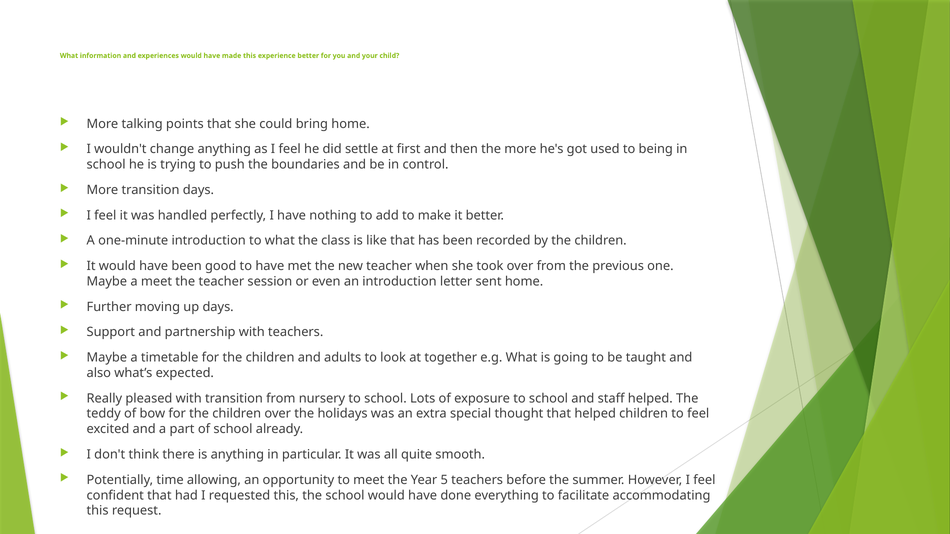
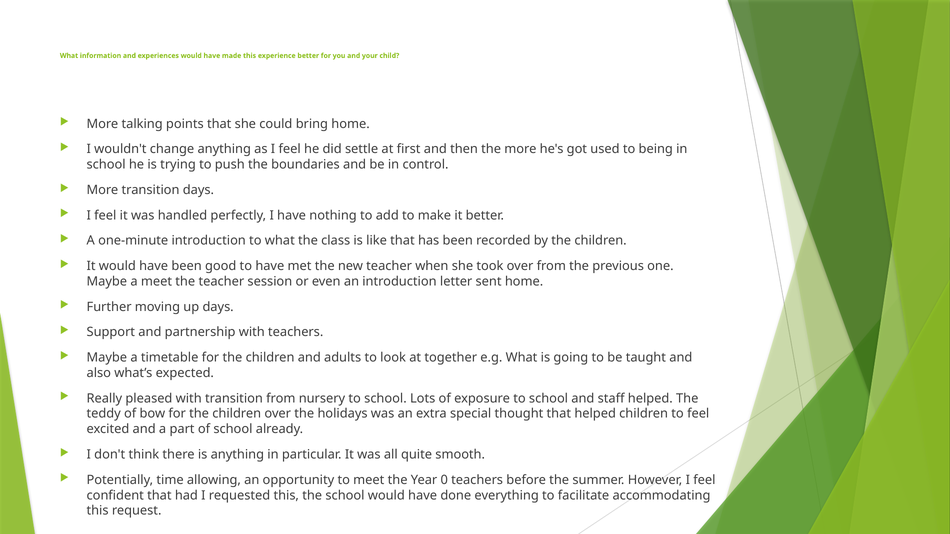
5: 5 -> 0 (444, 480)
